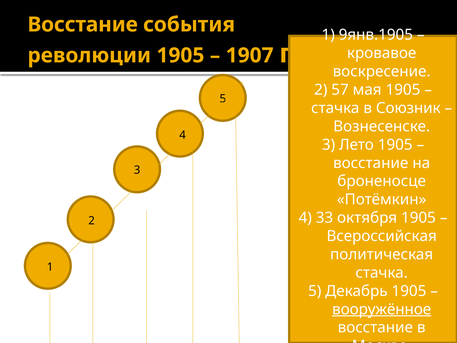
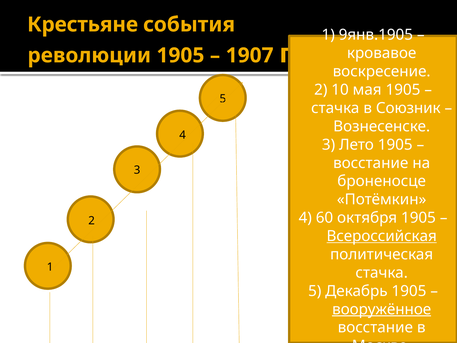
Восстание: Восстание -> Крестьяне (83, 25)
57: 57 -> 10 (340, 90)
33: 33 -> 60 (324, 218)
Всероссийская underline: none -> present (382, 236)
